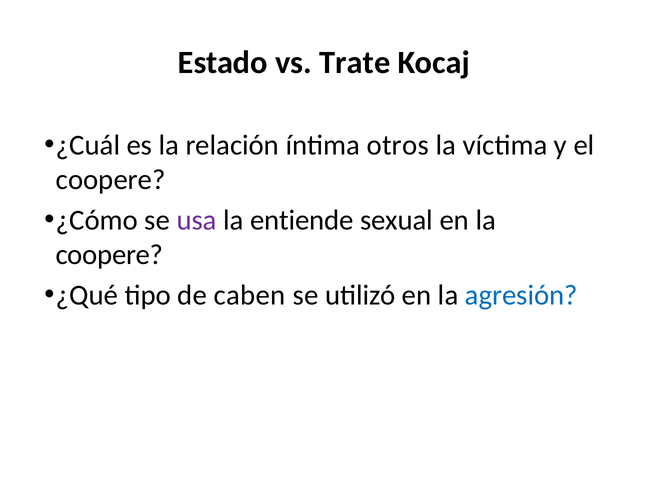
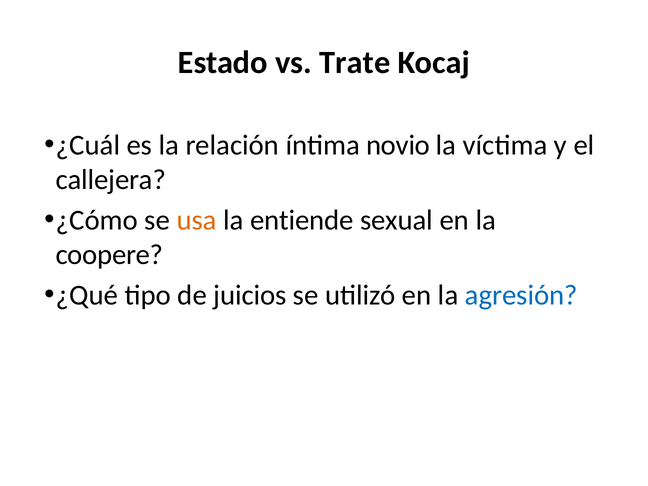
otros: otros -> novio (398, 145)
coopere: coopere -> callejera (111, 180)
usa colour: purple -> orange (197, 220)
caben: caben -> juicios (250, 295)
